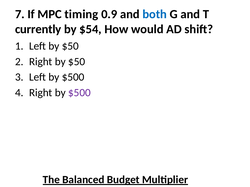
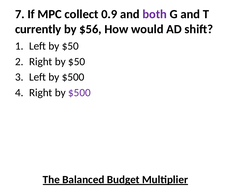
timing: timing -> collect (81, 14)
both colour: blue -> purple (155, 14)
$54: $54 -> $56 (90, 29)
